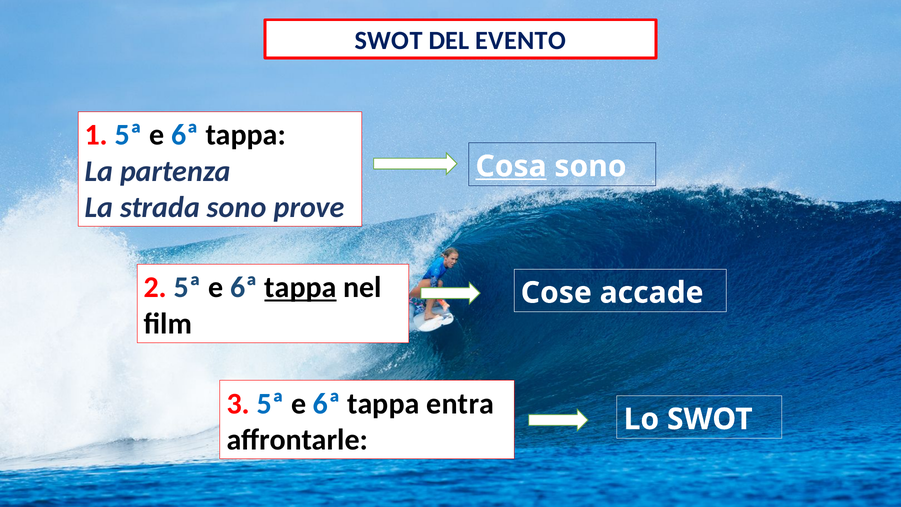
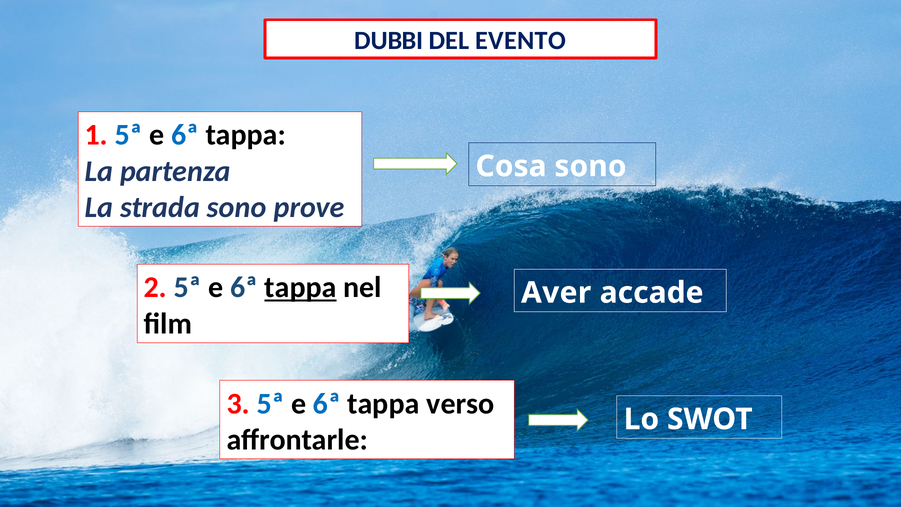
SWOT: SWOT -> DUBBI (389, 41)
Cosa underline: present -> none (511, 166)
Cose: Cose -> Aver (556, 293)
entra: entra -> verso (460, 403)
